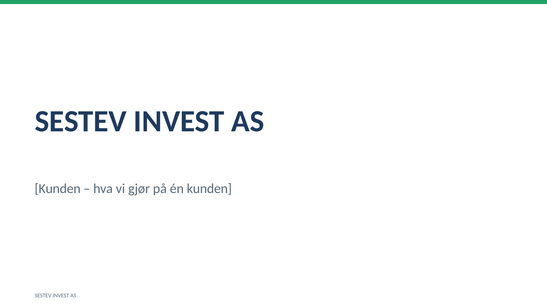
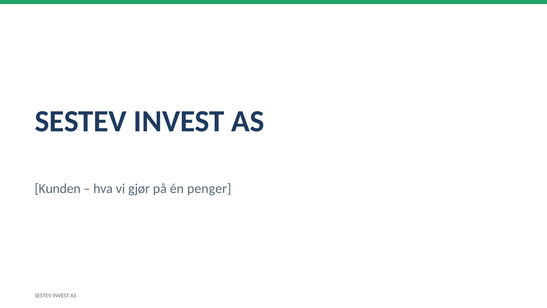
én kunden: kunden -> penger (209, 188)
